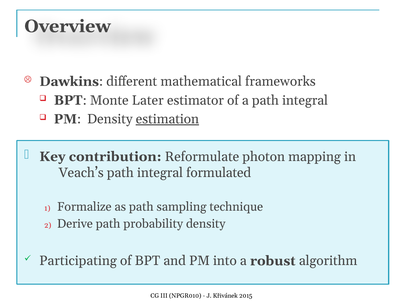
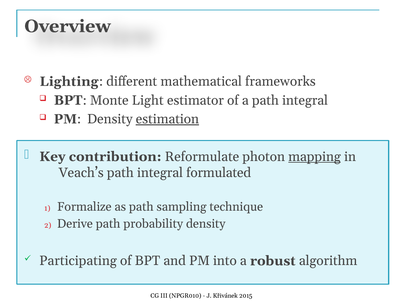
Dawkins: Dawkins -> Lighting (69, 82)
Later: Later -> Light (148, 100)
mapping underline: none -> present (315, 157)
